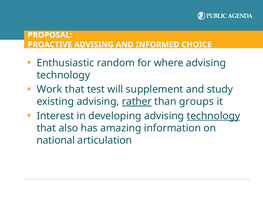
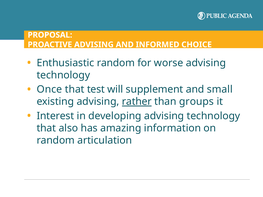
where: where -> worse (169, 63)
Work: Work -> Once (49, 89)
study: study -> small (220, 89)
technology underline: present -> none (213, 116)
national: national -> random (56, 141)
